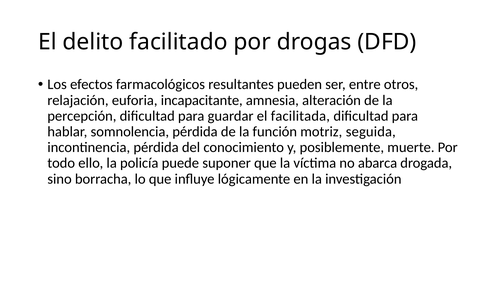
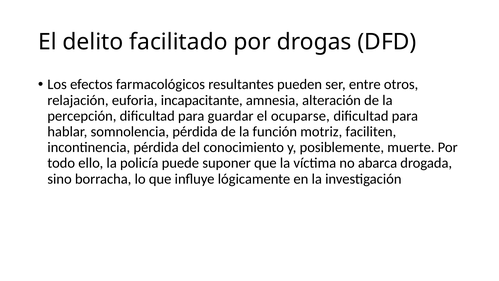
facilitada: facilitada -> ocuparse (300, 116)
seguida: seguida -> faciliten (371, 132)
